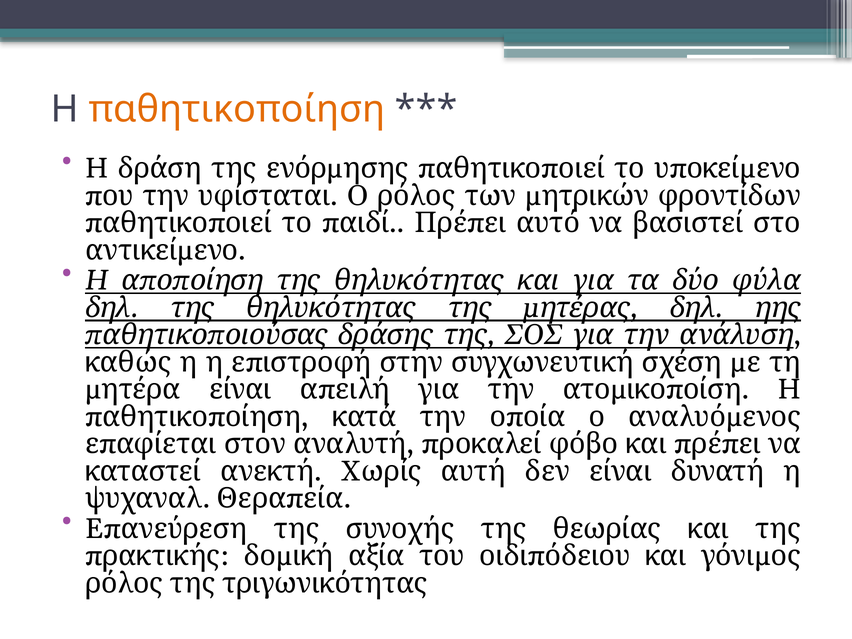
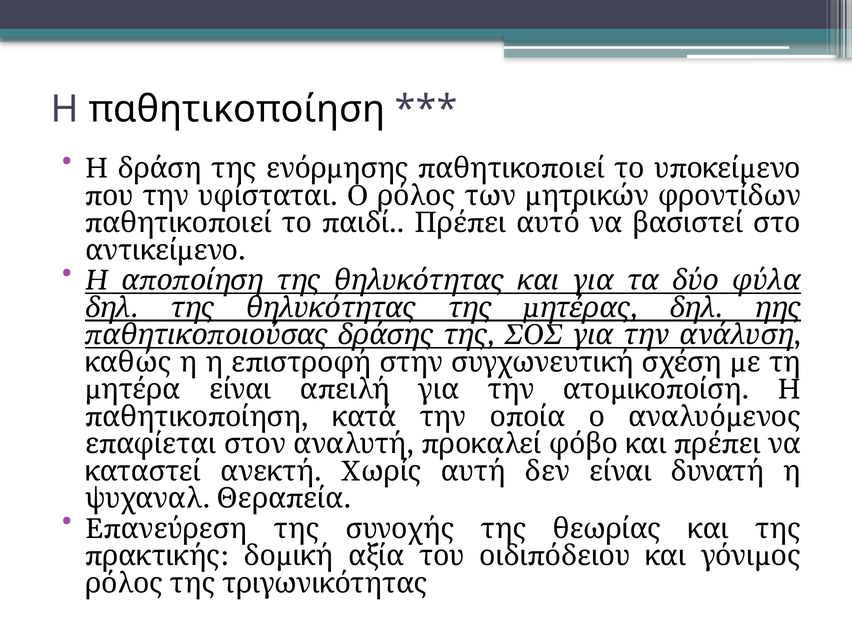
παθητικοποίηση colour: orange -> black (237, 109)
